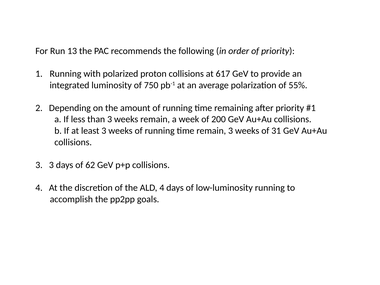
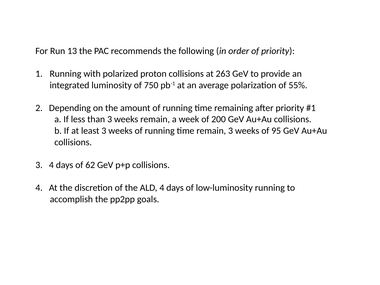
617: 617 -> 263 (223, 74)
31: 31 -> 95 (276, 131)
3 3: 3 -> 4 (51, 165)
